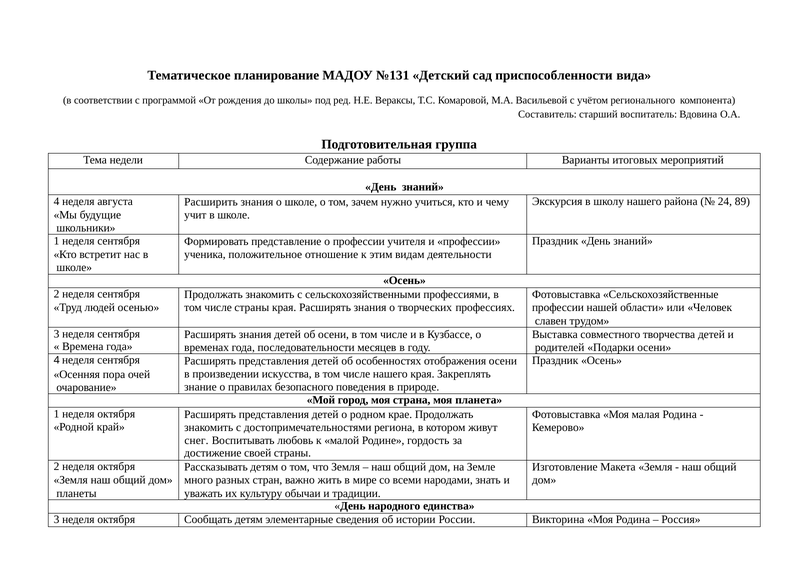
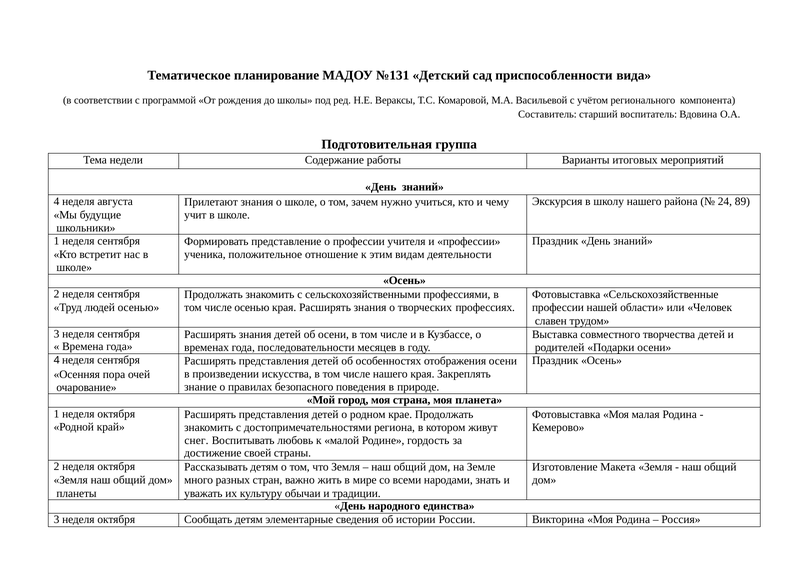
Расширить: Расширить -> Прилетают (211, 202)
числе страны: страны -> осенью (252, 308)
